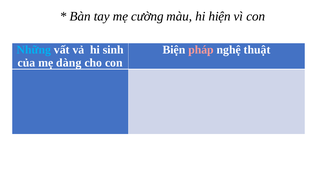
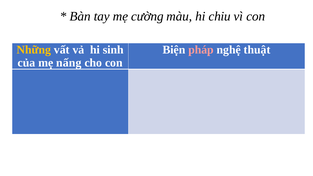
hiện: hiện -> chiu (220, 16)
Những colour: light blue -> yellow (34, 50)
dàng: dàng -> nấng (69, 63)
